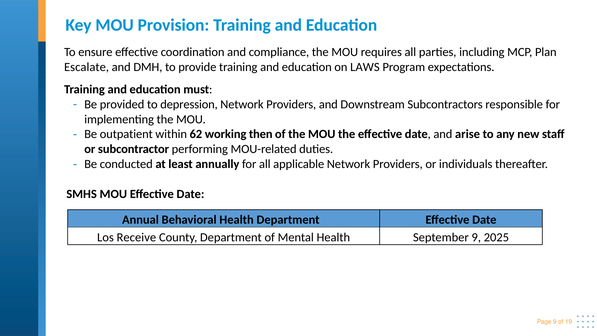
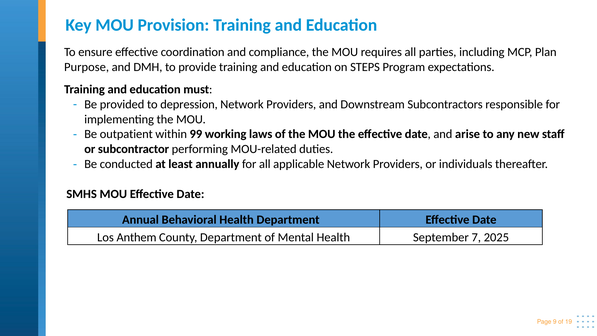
Escalate: Escalate -> Purpose (87, 67)
LAWS: LAWS -> STEPS (365, 67)
62: 62 -> 99 (196, 134)
then: then -> laws (261, 134)
Receive: Receive -> Anthem (136, 237)
September 9: 9 -> 7 (476, 237)
